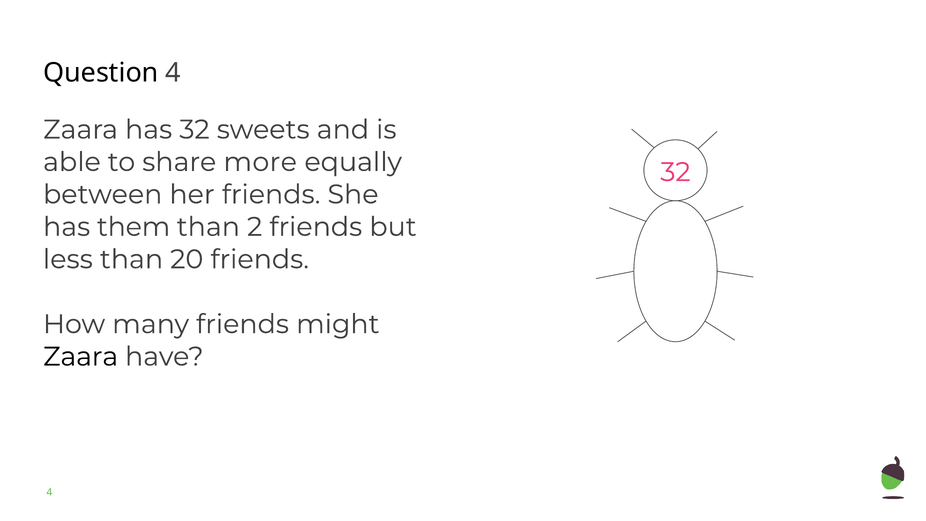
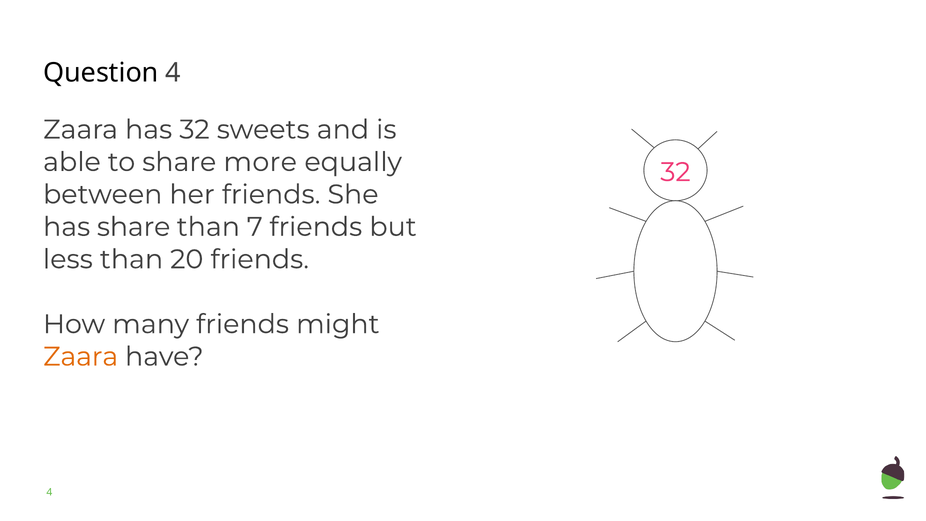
has them: them -> share (134, 227)
2: 2 -> 7 (255, 227)
Zaara colour: black -> orange (81, 357)
